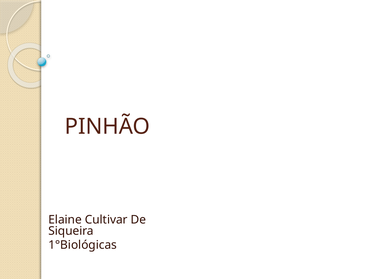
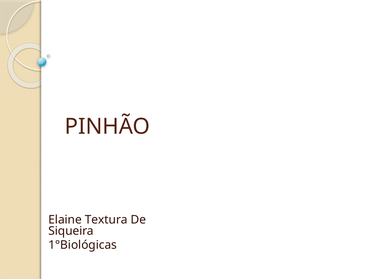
Cultivar: Cultivar -> Textura (106, 220)
